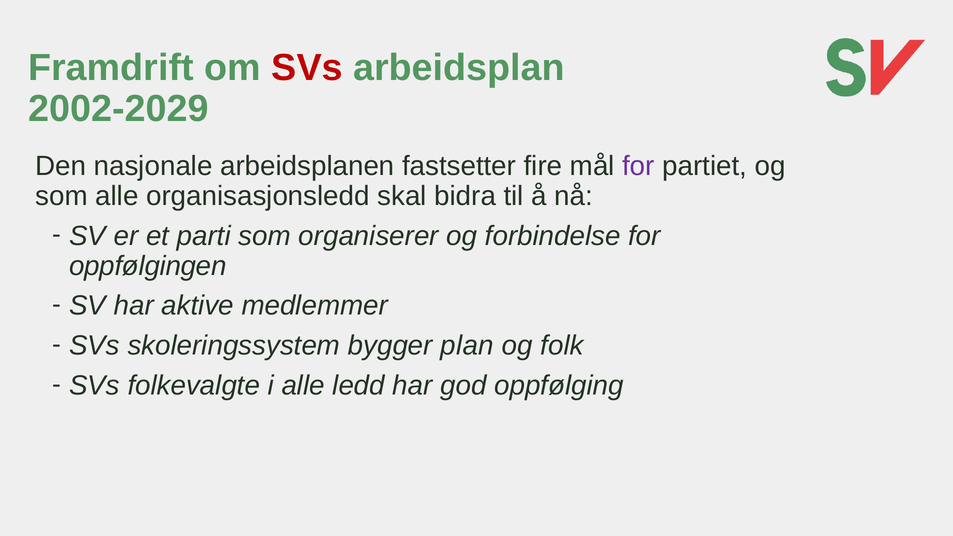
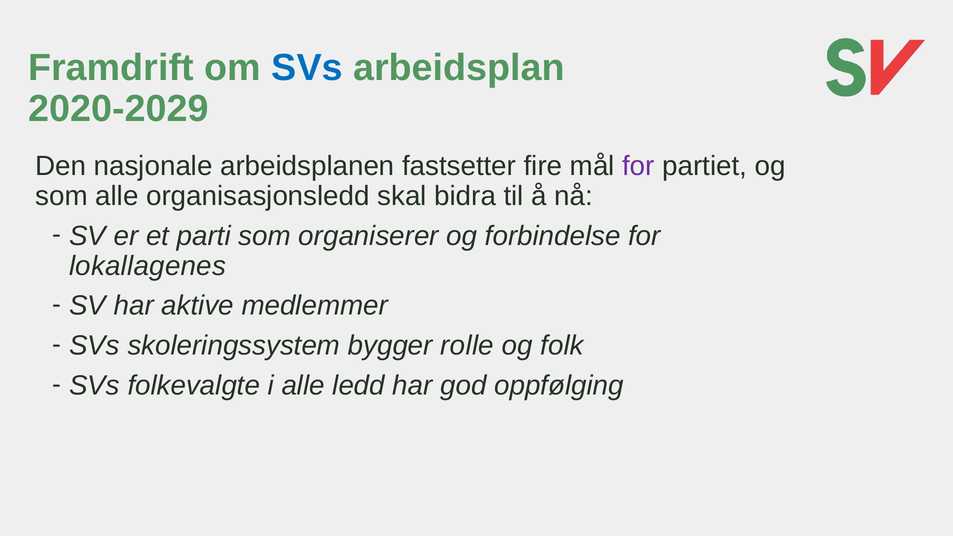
SVs colour: red -> blue (307, 68)
2002-2029: 2002-2029 -> 2020-2029 (118, 109)
oppfølgingen: oppfølgingen -> lokallagenes (148, 266)
plan: plan -> rolle (467, 346)
